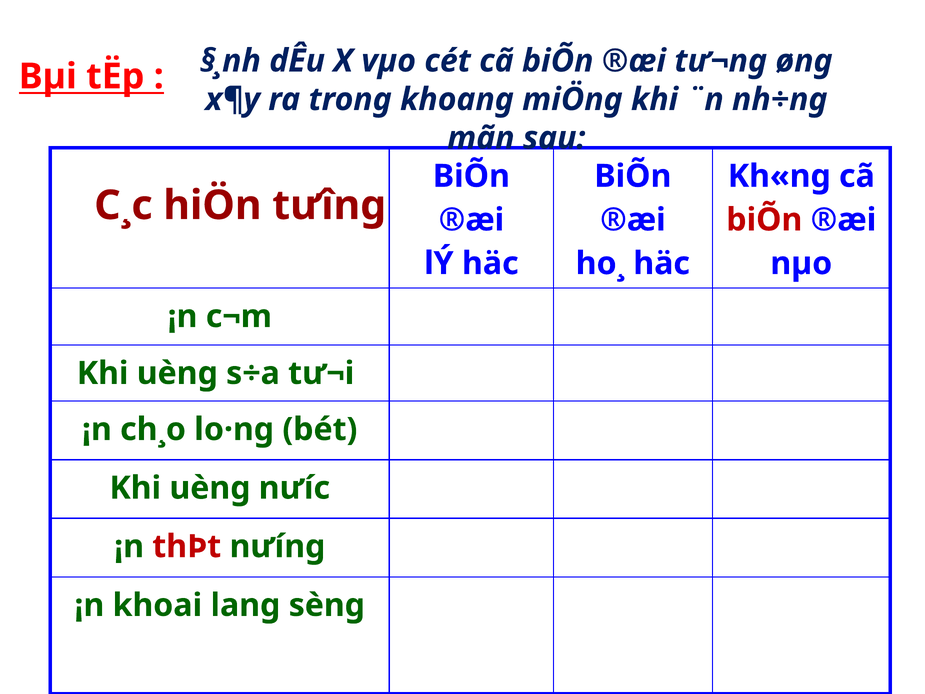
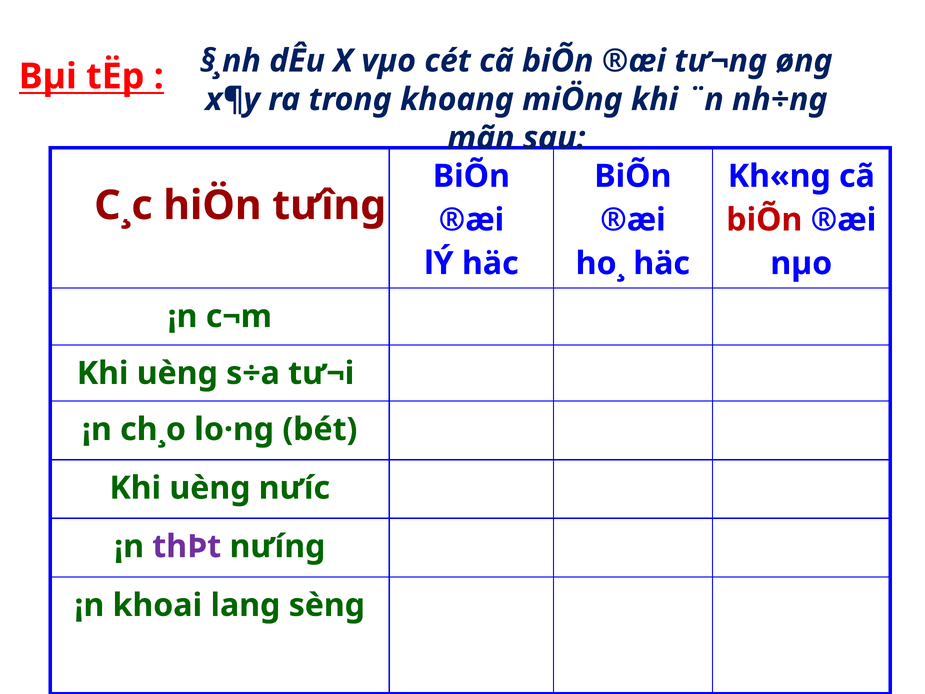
thÞt colour: red -> purple (187, 546)
